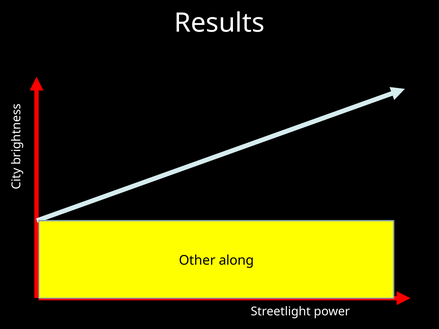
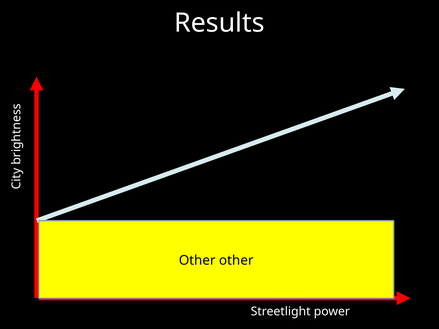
Other along: along -> other (236, 261)
